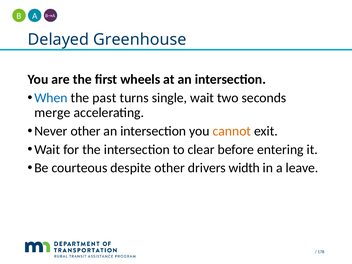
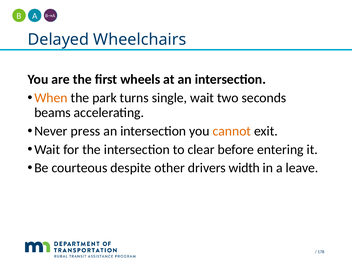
Greenhouse: Greenhouse -> Wheelchairs (140, 39)
When colour: blue -> orange (51, 98)
past: past -> park (105, 98)
merge: merge -> beams (53, 113)
Never other: other -> press (85, 131)
